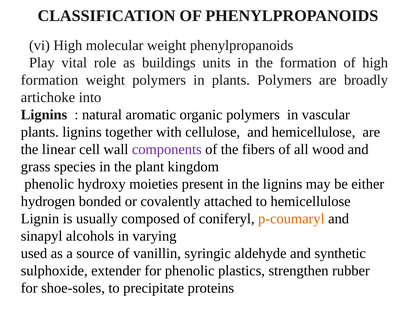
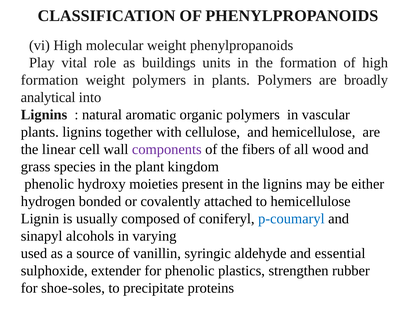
artichoke: artichoke -> analytical (48, 97)
p-coumaryl colour: orange -> blue (291, 219)
synthetic: synthetic -> essential (340, 253)
